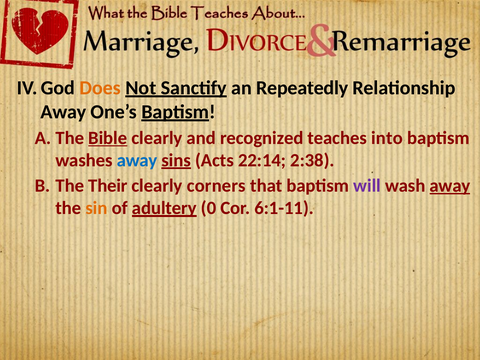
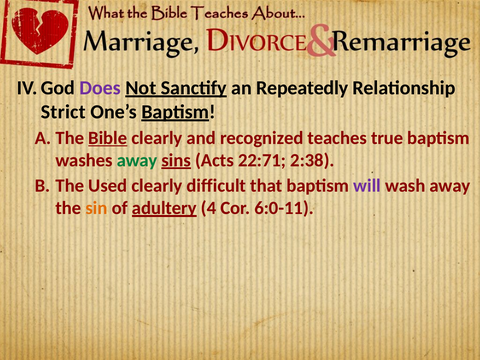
Does colour: orange -> purple (100, 88)
Away: Away -> Strict (63, 112)
into: into -> true (387, 138)
away colour: blue -> green (137, 160)
22:14: 22:14 -> 22:71 (262, 160)
Their: Their -> Used (108, 186)
corners: corners -> difficult (216, 186)
away underline: present -> none (450, 186)
0: 0 -> 4 (209, 208)
6:1-11: 6:1-11 -> 6:0-11 (284, 208)
